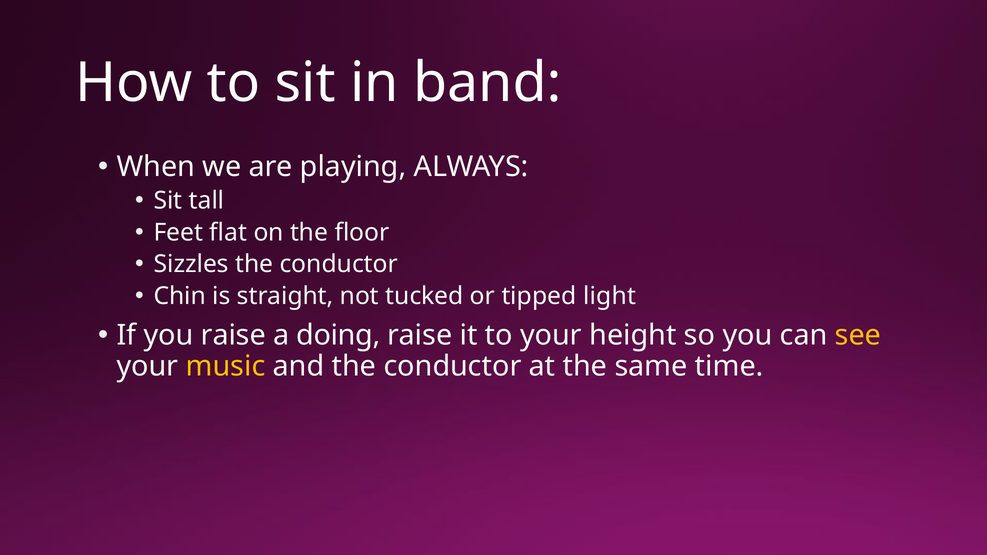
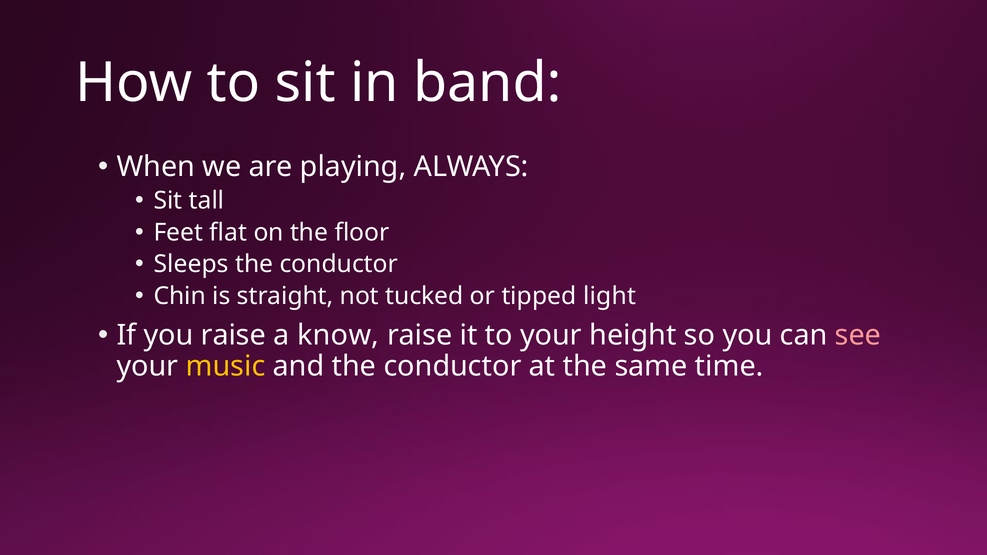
Sizzles: Sizzles -> Sleeps (191, 264)
doing: doing -> know (338, 335)
see colour: yellow -> pink (858, 335)
